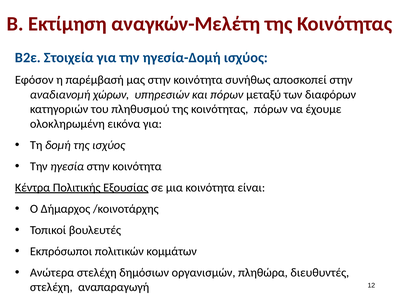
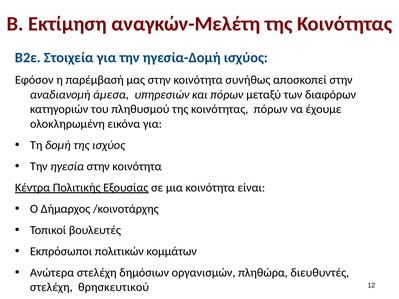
χώρων: χώρων -> άμεσα (111, 95)
αναπαραγωγή: αναπαραγωγή -> θρησκευτικού (114, 287)
